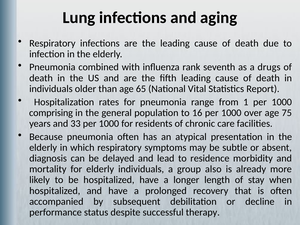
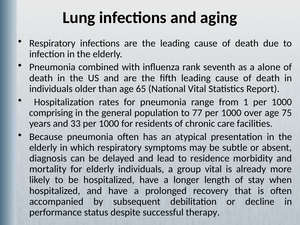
drugs: drugs -> alone (269, 67)
16: 16 -> 77 (197, 113)
group also: also -> vital (213, 169)
